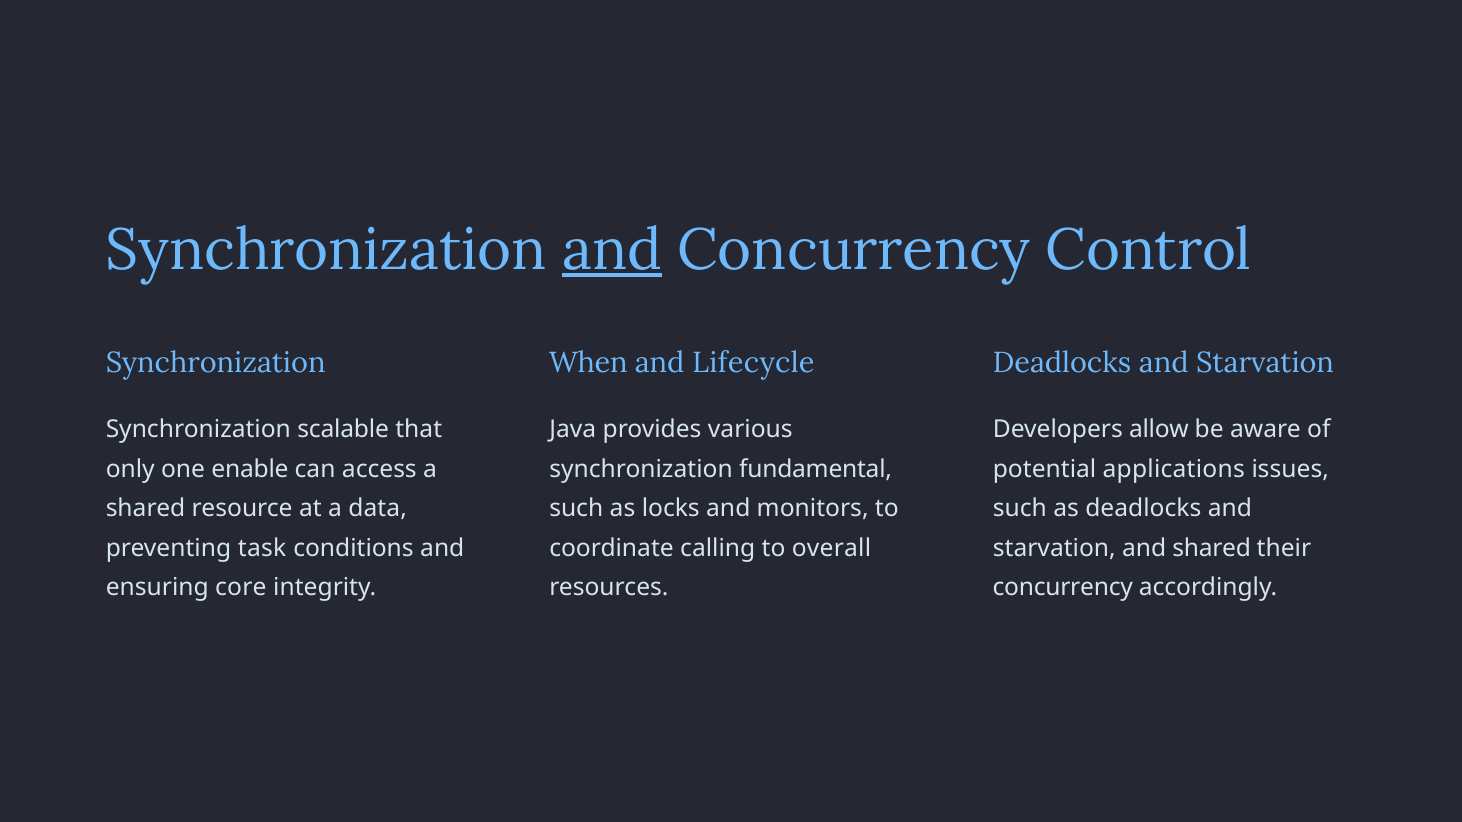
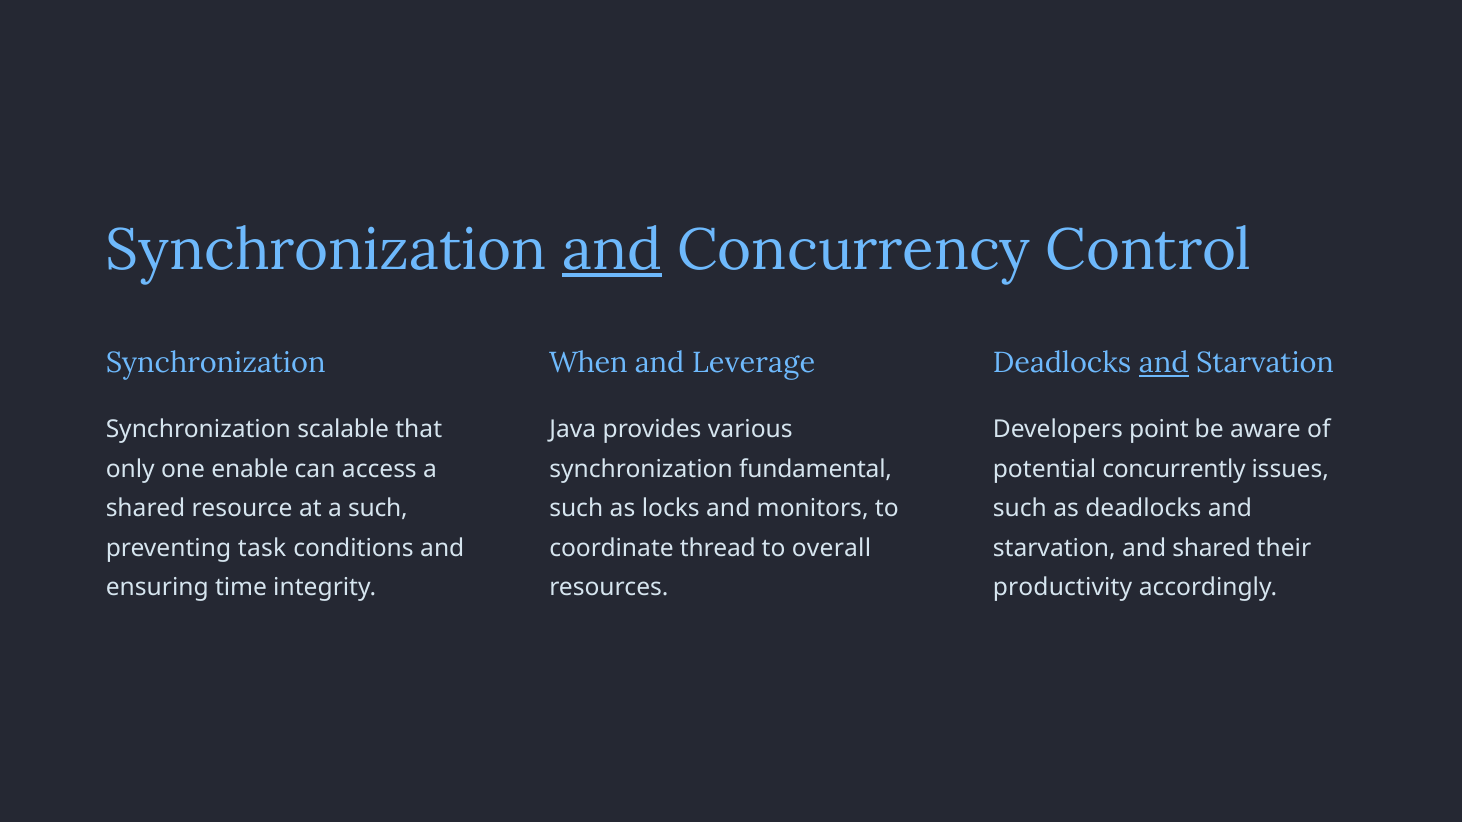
Lifecycle: Lifecycle -> Leverage (754, 363)
and underline: none -> present (1164, 363)
allow: allow -> point (1159, 430)
applications: applications -> concurrently (1174, 469)
a data: data -> such (378, 509)
calling: calling -> thread (718, 548)
core: core -> time (241, 588)
concurrency: concurrency -> productivity (1063, 588)
